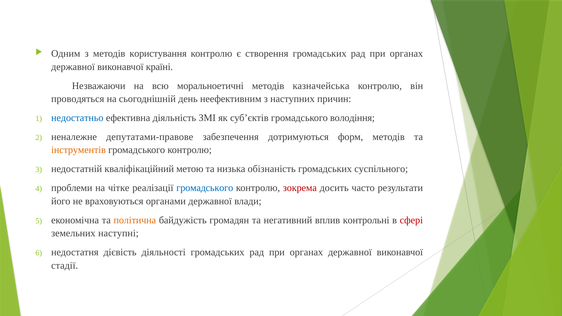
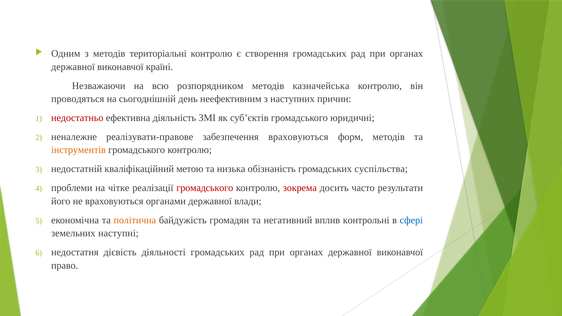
користування: користування -> територіальні (158, 54)
моральноетичні: моральноетичні -> розпорядником (210, 86)
недостатньо colour: blue -> red (77, 118)
володіння: володіння -> юридичні (352, 118)
депутатами-правове: депутатами-правове -> реалізувати-правове (150, 137)
забезпечення дотримуються: дотримуються -> враховуються (298, 137)
суспільного: суспільного -> суспільства (381, 169)
громадського colour: blue -> red (205, 188)
сфері colour: red -> blue (411, 220)
стадії: стадії -> право (65, 266)
